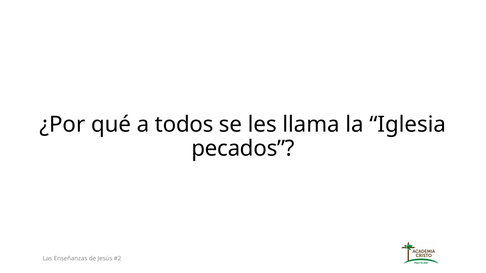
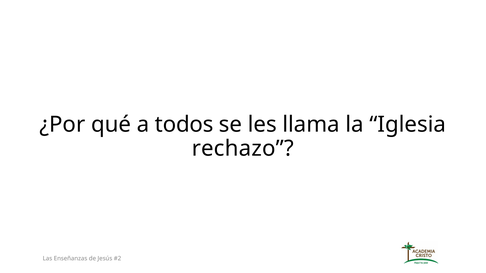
pecados: pecados -> rechazo (243, 149)
